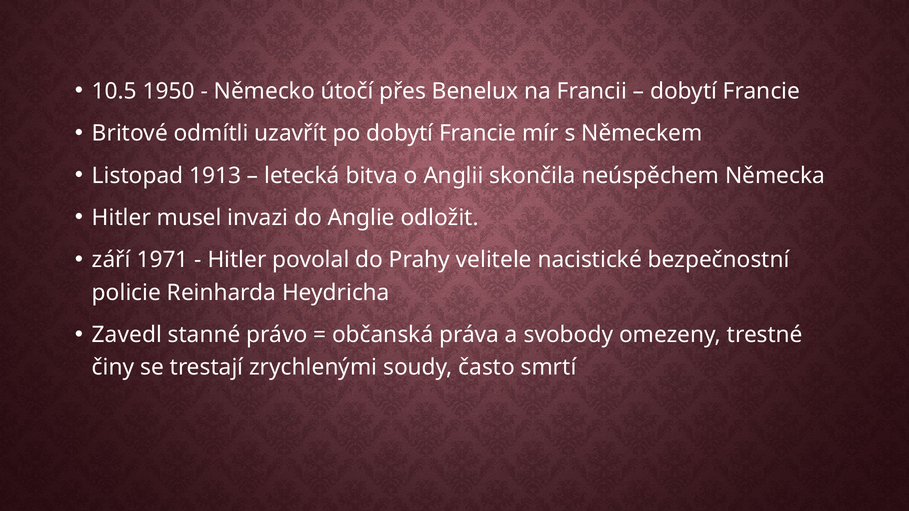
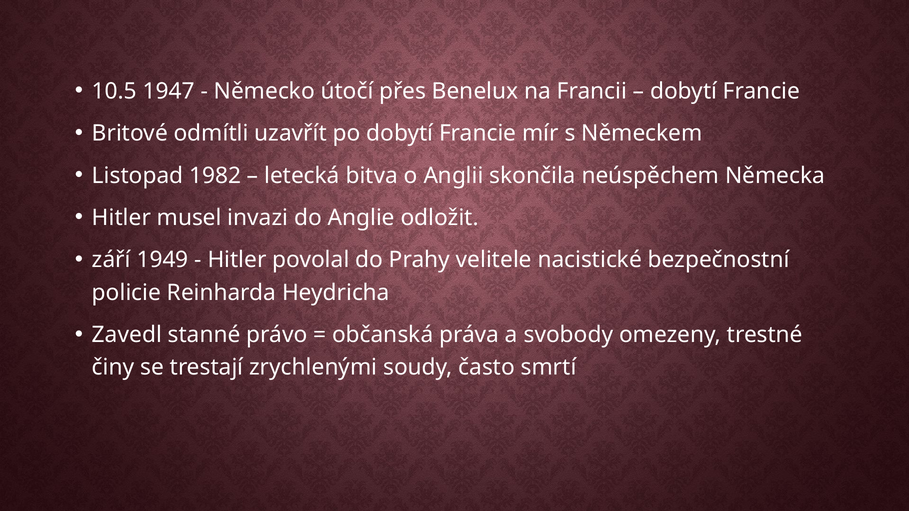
1950: 1950 -> 1947 (169, 91)
1913: 1913 -> 1982 (215, 176)
1971: 1971 -> 1949 (163, 260)
